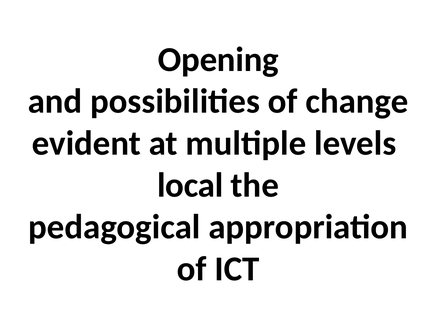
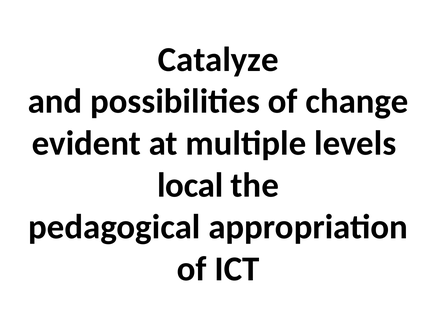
Opening: Opening -> Catalyze (218, 59)
